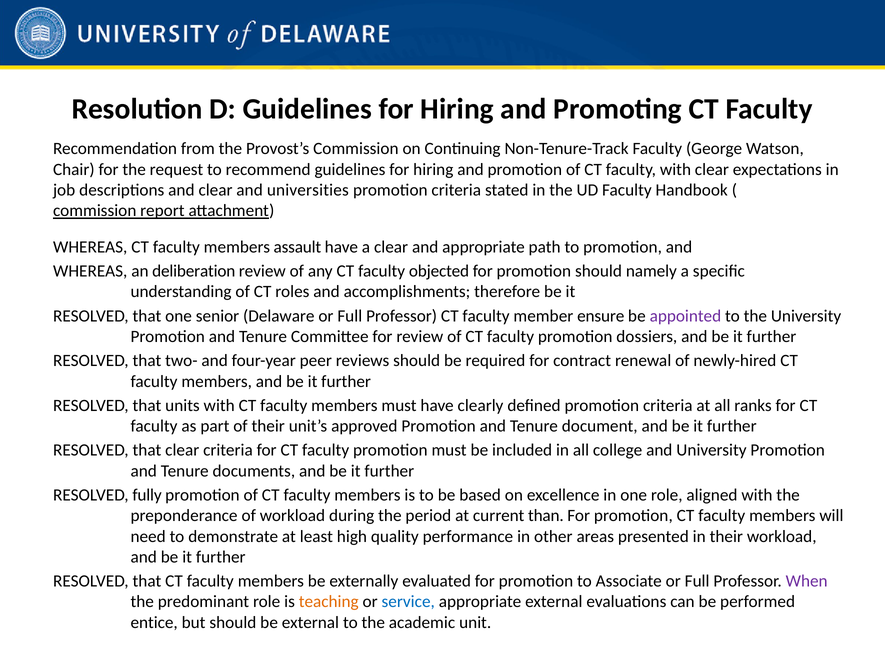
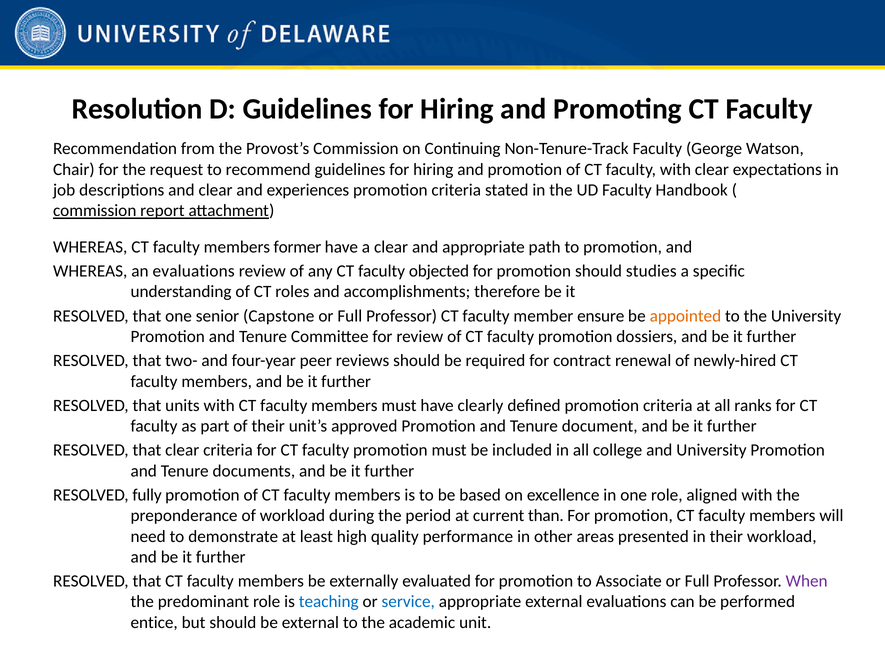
universities: universities -> experiences (308, 190)
assault: assault -> former (297, 247)
an deliberation: deliberation -> evaluations (194, 271)
namely: namely -> studies (651, 271)
Delaware: Delaware -> Capstone (279, 316)
appointed colour: purple -> orange (685, 316)
teaching colour: orange -> blue (329, 602)
